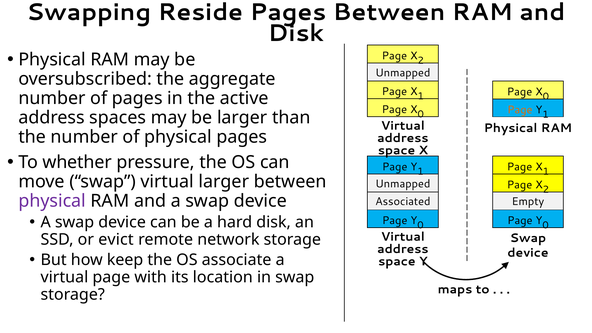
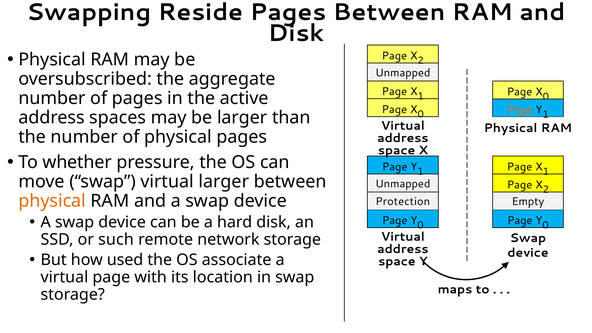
physical colour: purple -> orange (52, 201)
Associated: Associated -> Protection (403, 202)
evict: evict -> such (116, 240)
keep: keep -> used (125, 260)
